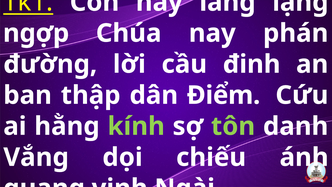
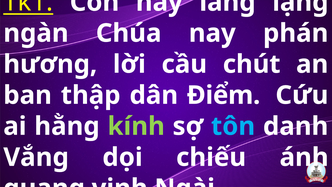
ngợp: ngợp -> ngàn (36, 33)
đường: đường -> hương (50, 64)
đinh: đinh -> chút (252, 64)
tôn colour: light green -> light blue (233, 126)
